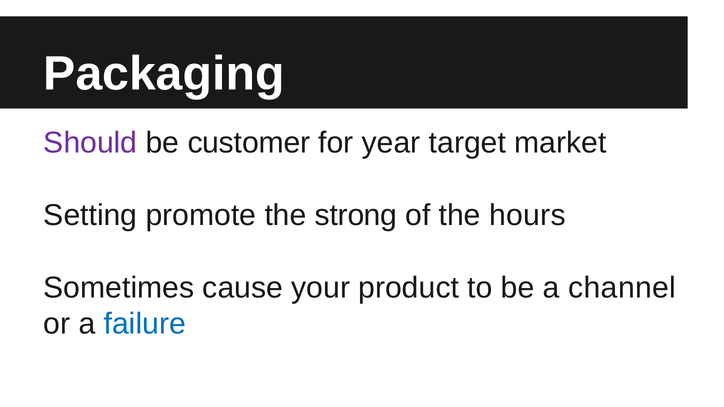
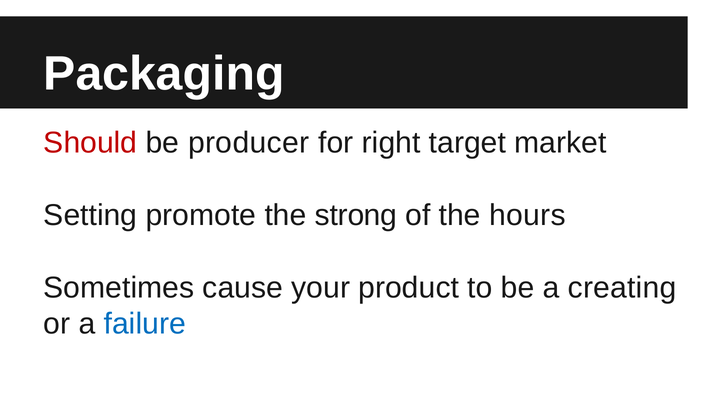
Should colour: purple -> red (90, 143)
customer: customer -> producer (249, 143)
year: year -> right (391, 143)
channel: channel -> creating (622, 288)
